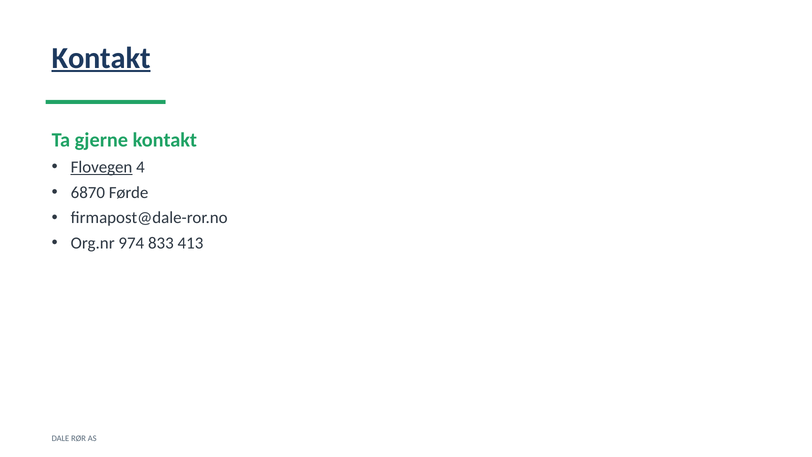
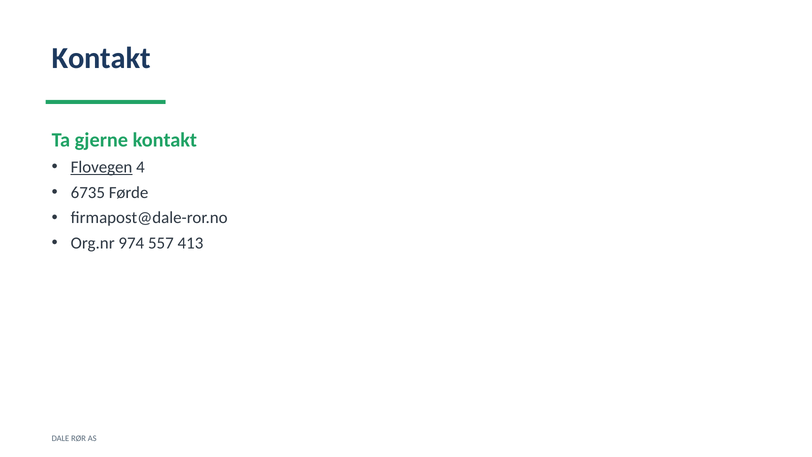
Kontakt underline: present -> none (101, 58)
6870: 6870 -> 6735 (88, 192)
833: 833 -> 557 (161, 243)
